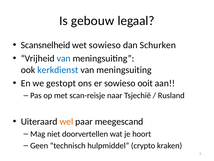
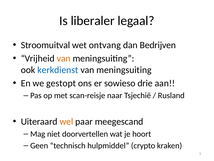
gebouw: gebouw -> liberaler (93, 21)
Scansnelheid: Scansnelheid -> Stroomuitval (45, 45)
wet sowieso: sowieso -> ontvang (105, 45)
Schurken: Schurken -> Bedrijven (158, 45)
van colour: blue -> orange (64, 58)
ooit: ooit -> drie (145, 83)
